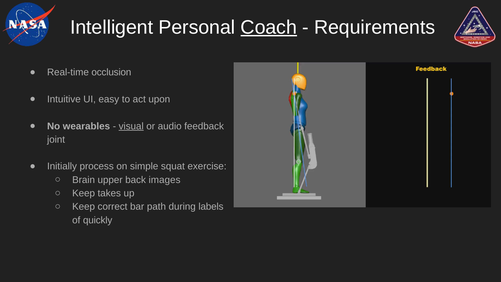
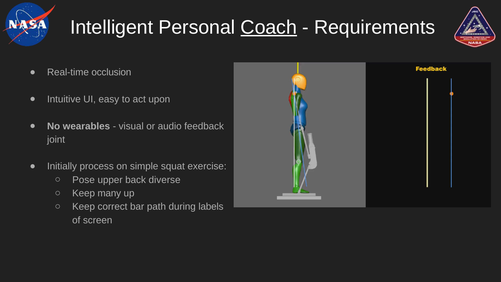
visual underline: present -> none (131, 126)
Brain: Brain -> Pose (84, 180)
images: images -> diverse (165, 180)
takes: takes -> many (109, 193)
quickly: quickly -> screen (98, 220)
